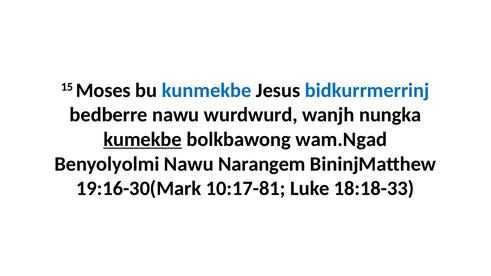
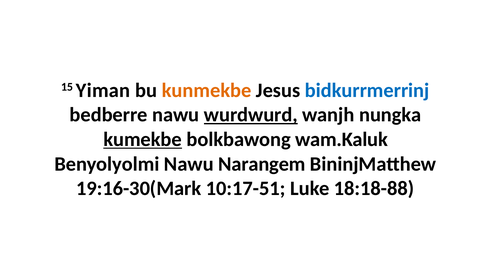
Moses: Moses -> Yiman (103, 90)
kunmekbe colour: blue -> orange (207, 90)
wurdwurd underline: none -> present (251, 115)
wam.Ngad: wam.Ngad -> wam.Kaluk (341, 140)
10:17-81: 10:17-81 -> 10:17-51 (246, 189)
18:18-33: 18:18-33 -> 18:18-88 (374, 189)
